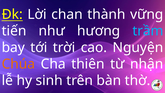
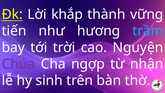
chan: chan -> khắp (67, 14)
Chúa colour: orange -> purple (18, 64)
thiên: thiên -> ngợp (88, 64)
